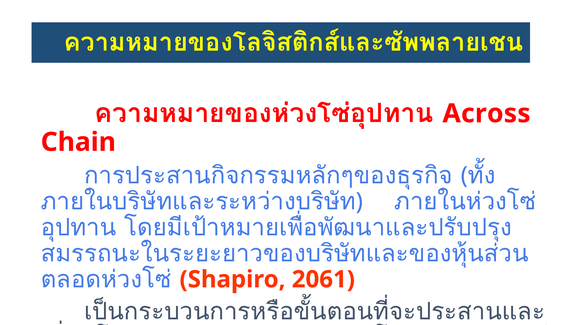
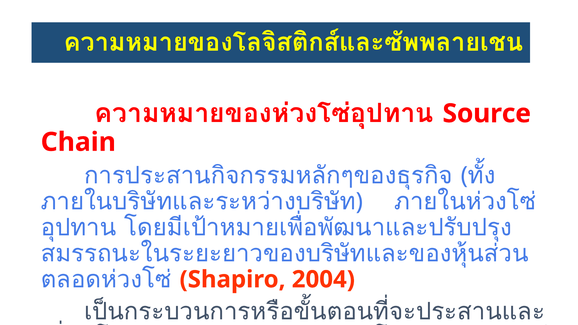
Across: Across -> Source (487, 114)
2061: 2061 -> 2004 (323, 280)
